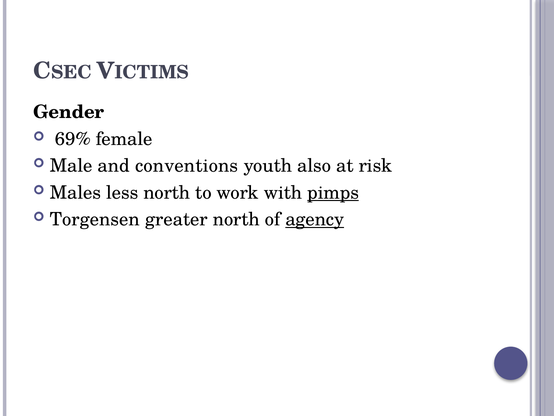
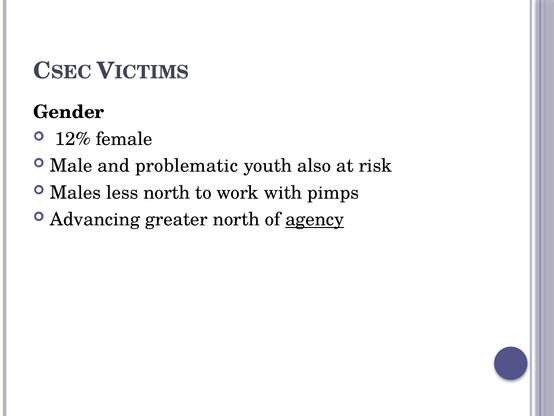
69%: 69% -> 12% (73, 139)
conventions: conventions -> problematic (187, 166)
pimps underline: present -> none (333, 192)
Torgensen: Torgensen -> Advancing (95, 219)
